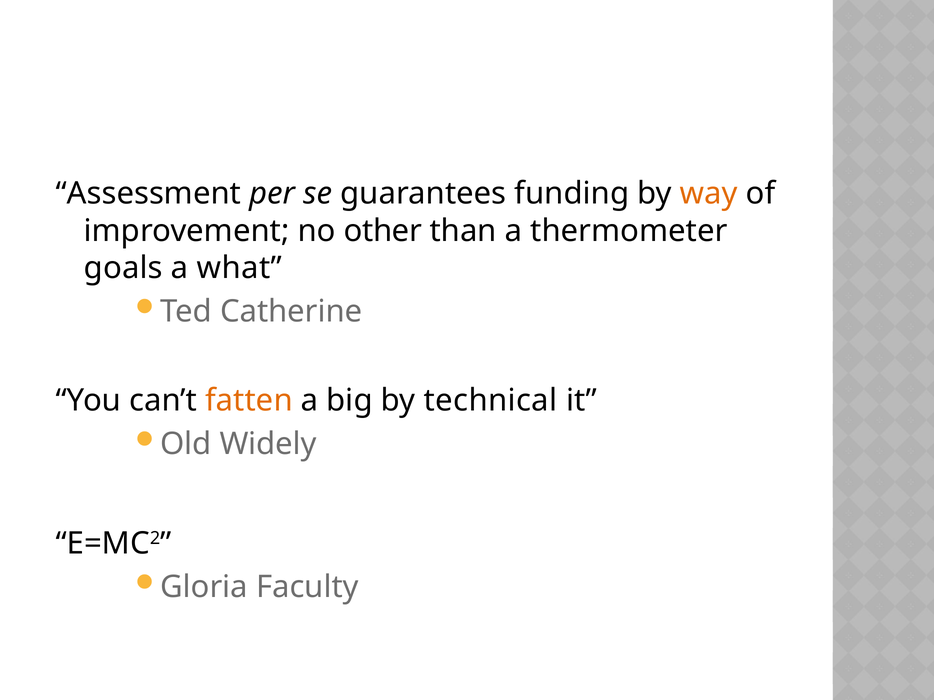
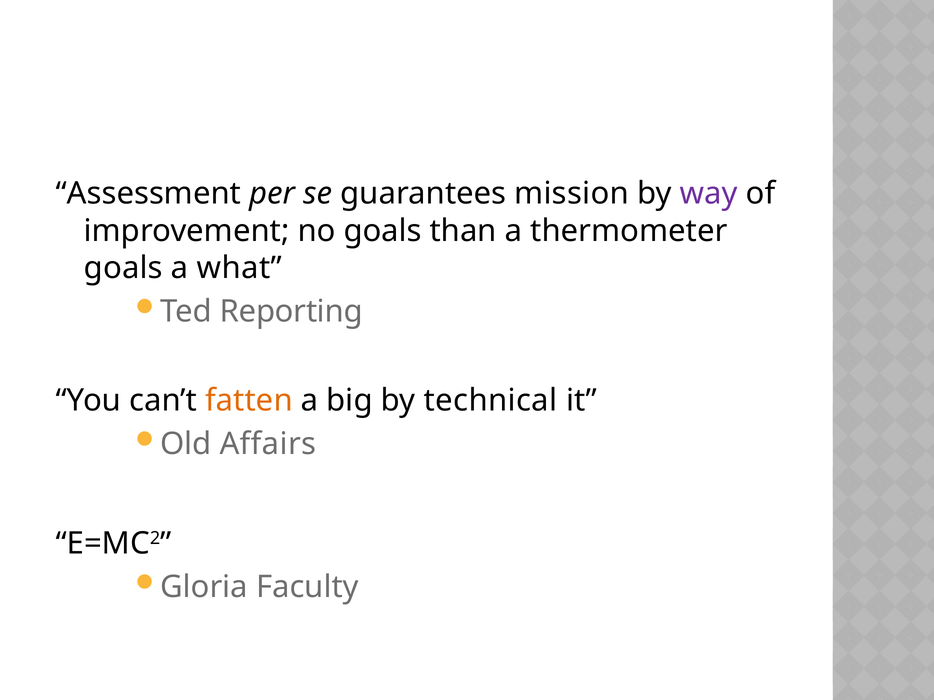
funding: funding -> mission (572, 194)
way colour: orange -> purple (709, 194)
no other: other -> goals (383, 231)
Catherine: Catherine -> Reporting (291, 312)
Widely: Widely -> Affairs (268, 444)
